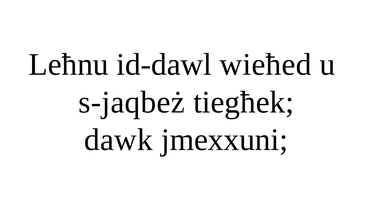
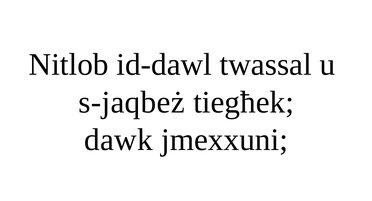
Leħnu: Leħnu -> Nitlob (69, 64)
wieħed: wieħed -> twassal (266, 64)
